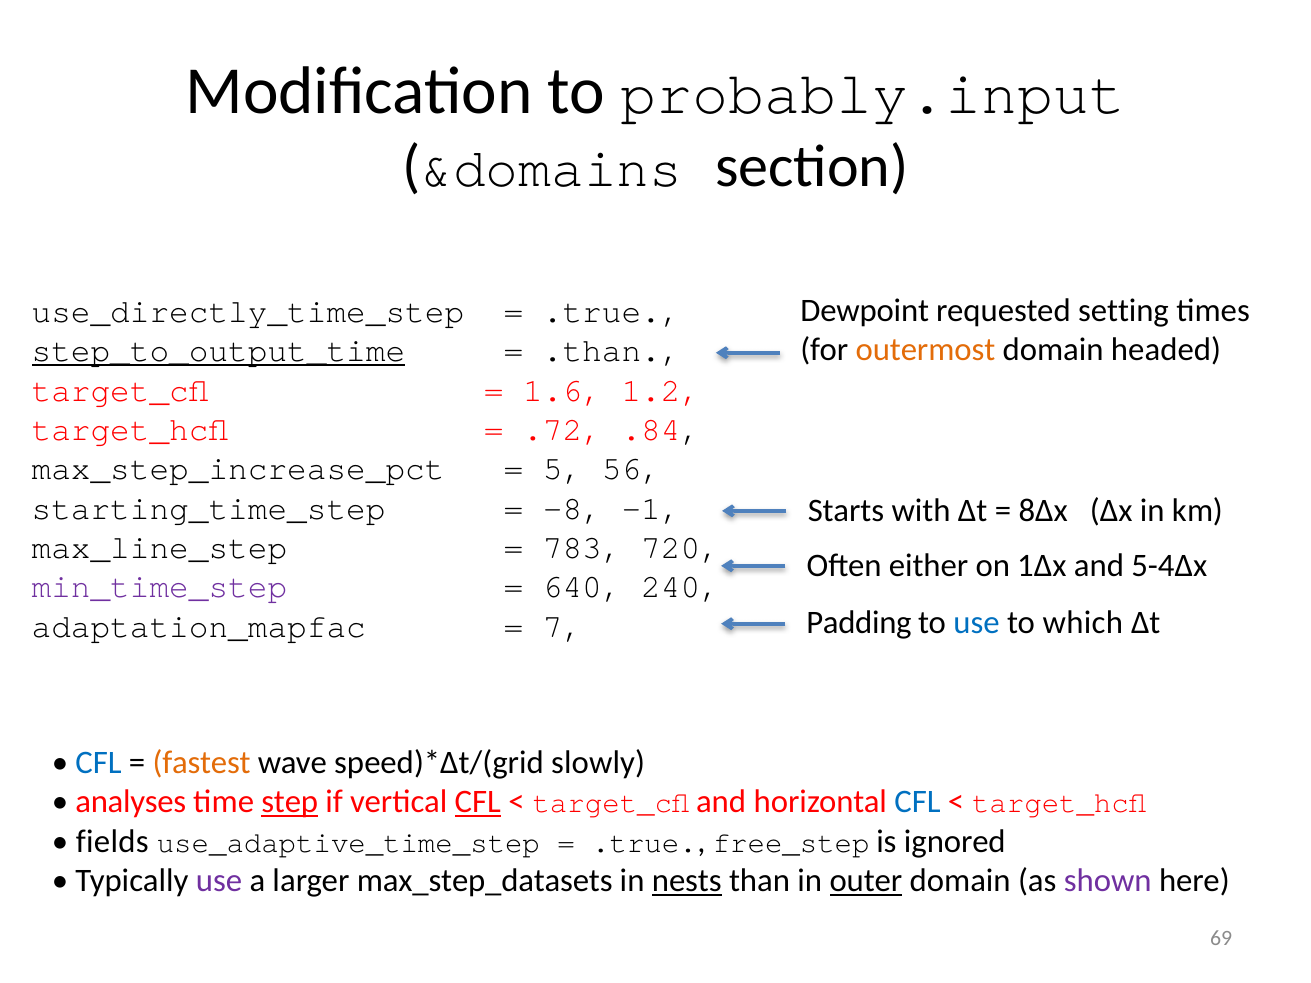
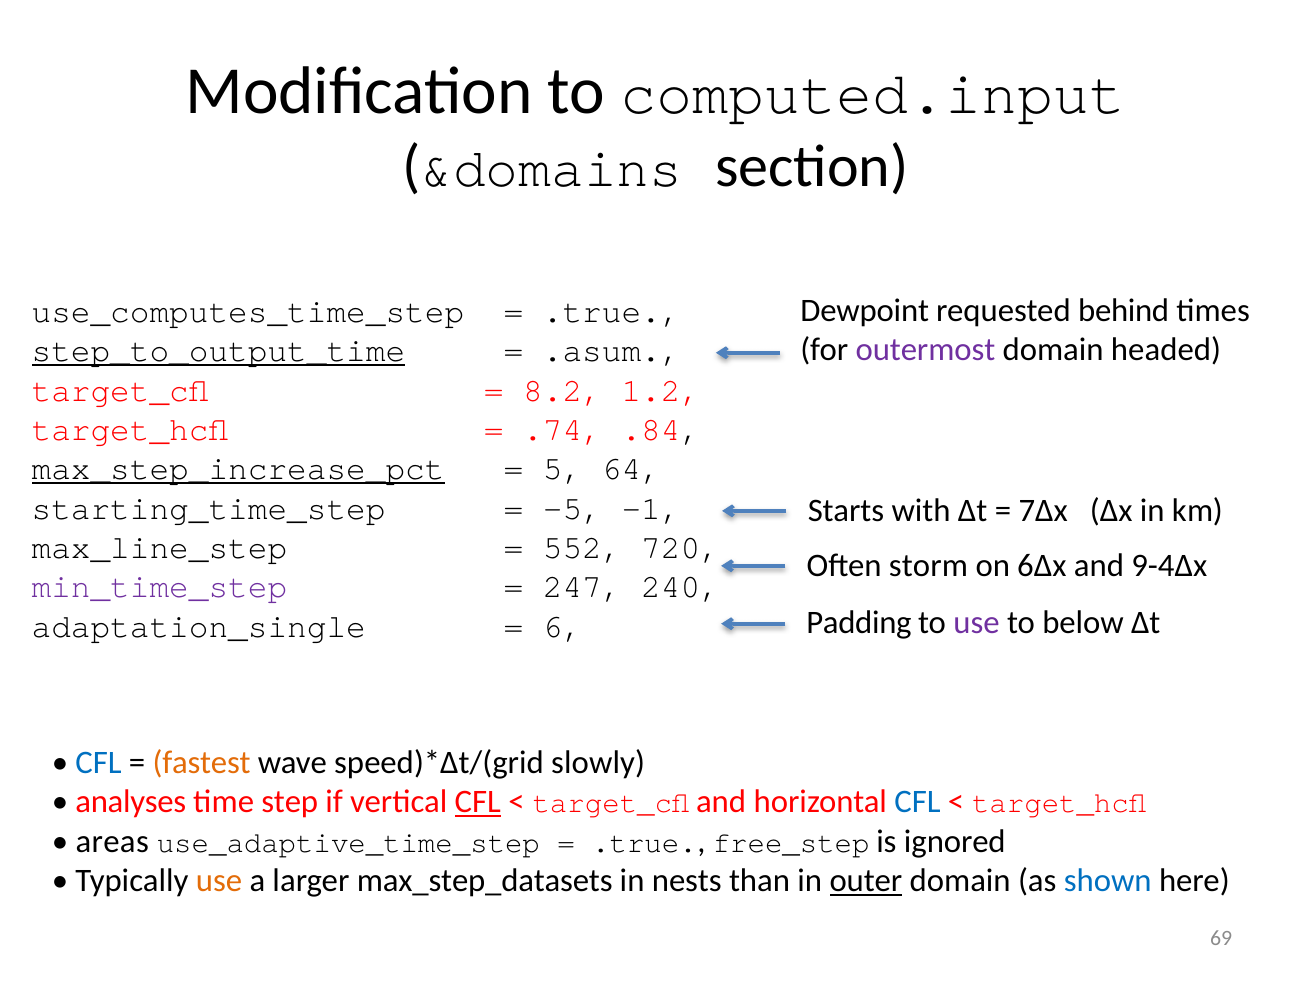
probably.input: probably.input -> computed.input (873, 93)
setting: setting -> behind (1124, 311)
use_directly_time_step: use_directly_time_step -> use_computes_time_step (248, 312)
outermost colour: orange -> purple (925, 350)
.than: .than -> .asum (612, 351)
1.6: 1.6 -> 8.2 (563, 390)
.72: .72 -> .74 (563, 430)
max_step_increase_pct underline: none -> present (238, 469)
56: 56 -> 64 (631, 469)
-8: -8 -> -5 (572, 508)
8∆x: 8∆x -> 7∆x (1043, 510)
783: 783 -> 552 (582, 548)
either: either -> storm (928, 565)
1∆x: 1∆x -> 6∆x (1042, 565)
5-4∆x: 5-4∆x -> 9-4∆x (1169, 565)
640: 640 -> 247 (582, 587)
use colour: blue -> purple (977, 623)
which: which -> below (1083, 623)
adaptation_mapfac: adaptation_mapfac -> adaptation_single (199, 626)
7: 7 -> 6 (563, 626)
step underline: present -> none (290, 802)
fields: fields -> areas (112, 841)
use colour: purple -> orange (219, 881)
nests underline: present -> none (687, 881)
shown colour: purple -> blue (1108, 881)
